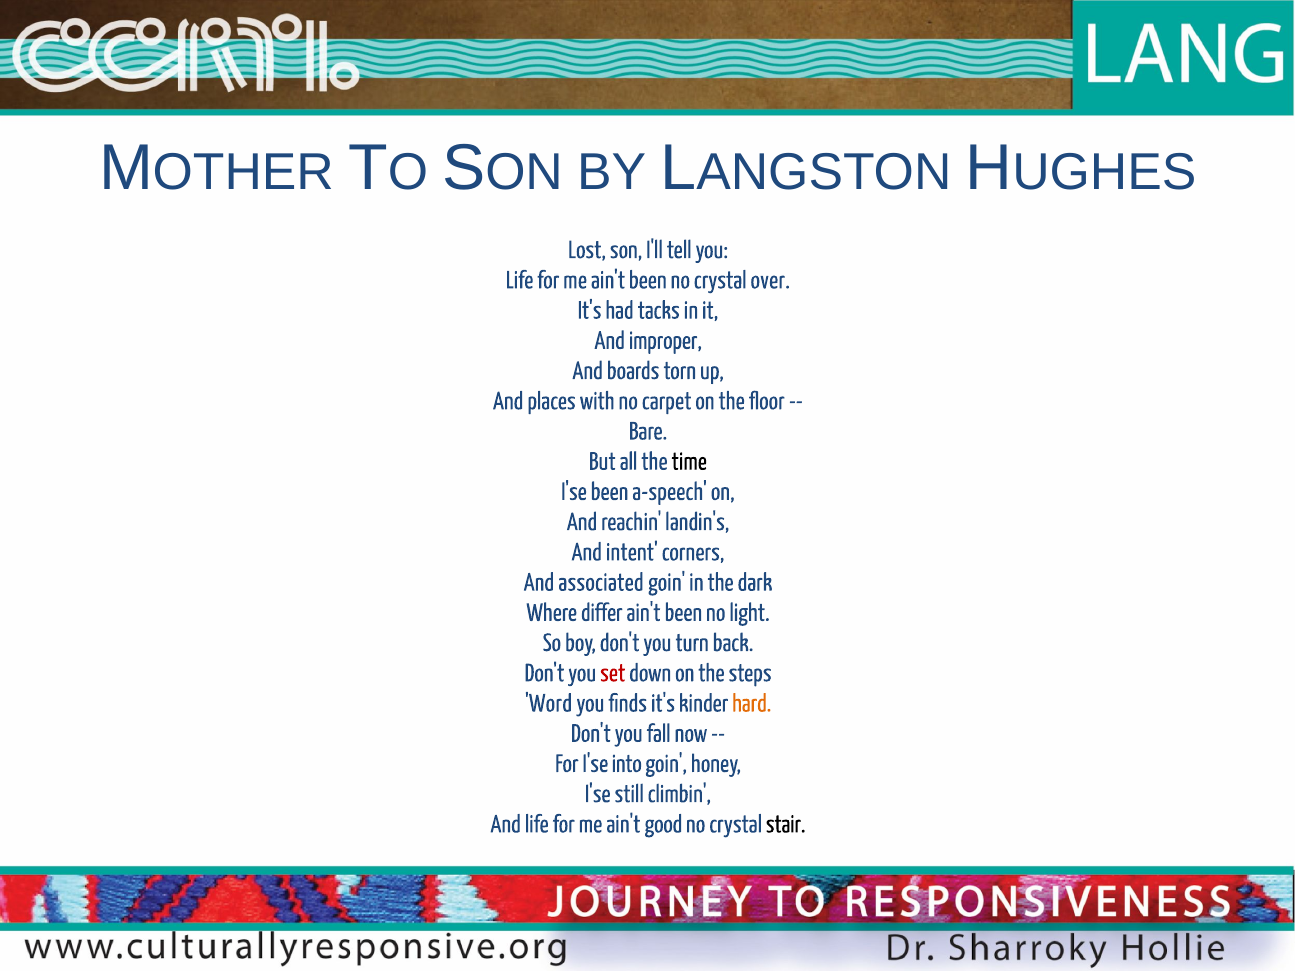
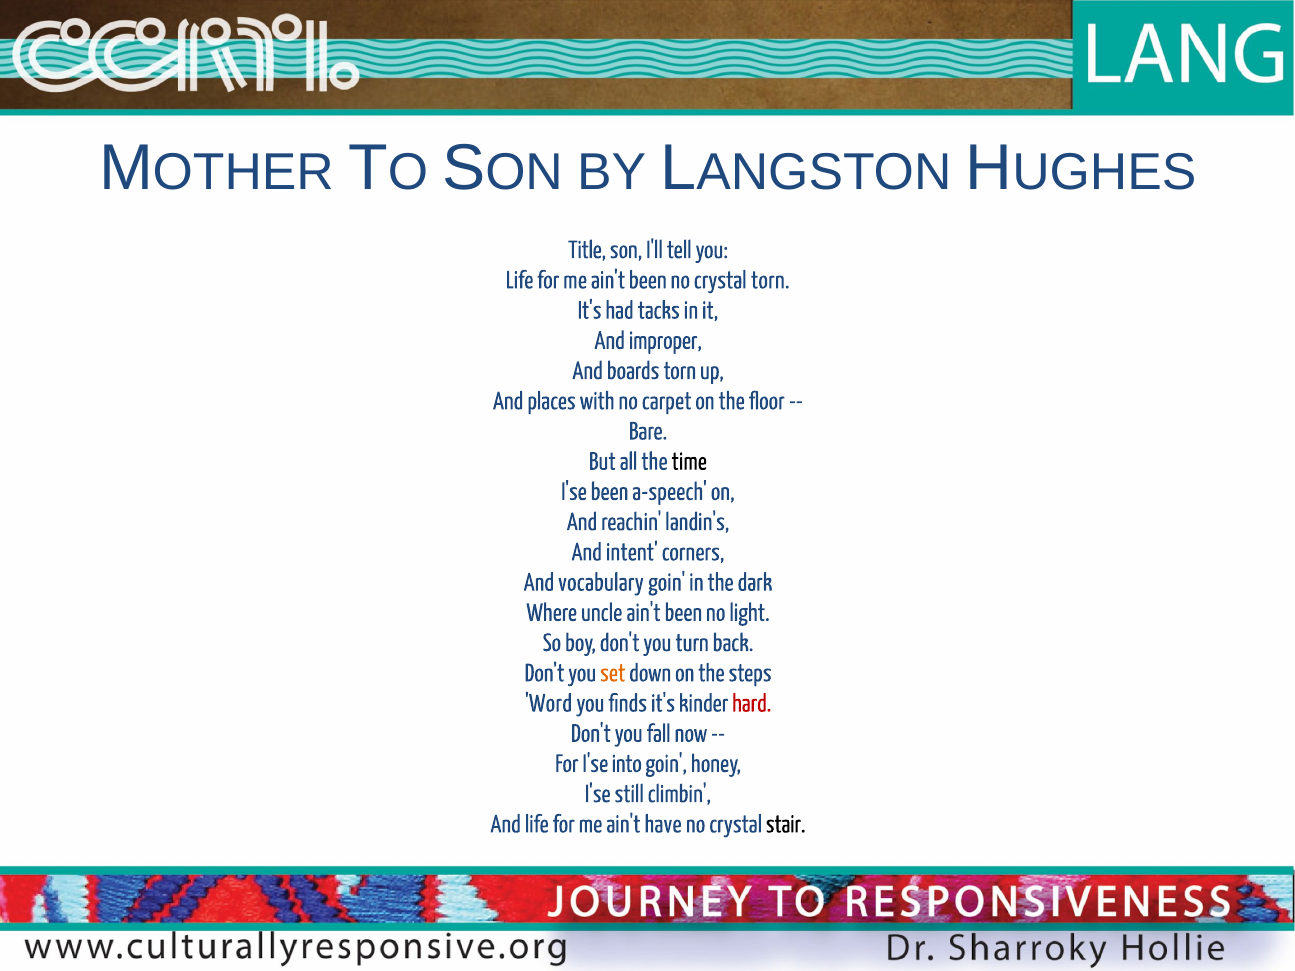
Lost: Lost -> Title (587, 250)
crystal over: over -> torn (770, 280)
associated: associated -> vocabulary (601, 582)
differ: differ -> uncle (602, 613)
set colour: red -> orange (613, 673)
hard colour: orange -> red (752, 703)
good: good -> have (663, 824)
